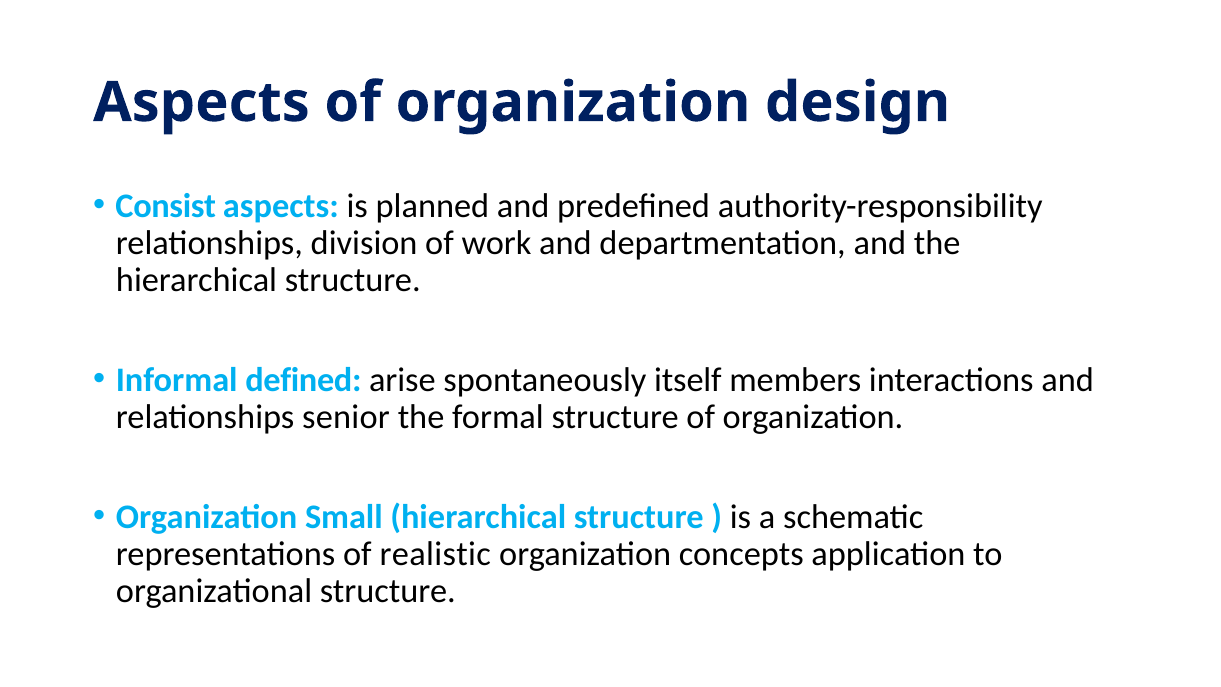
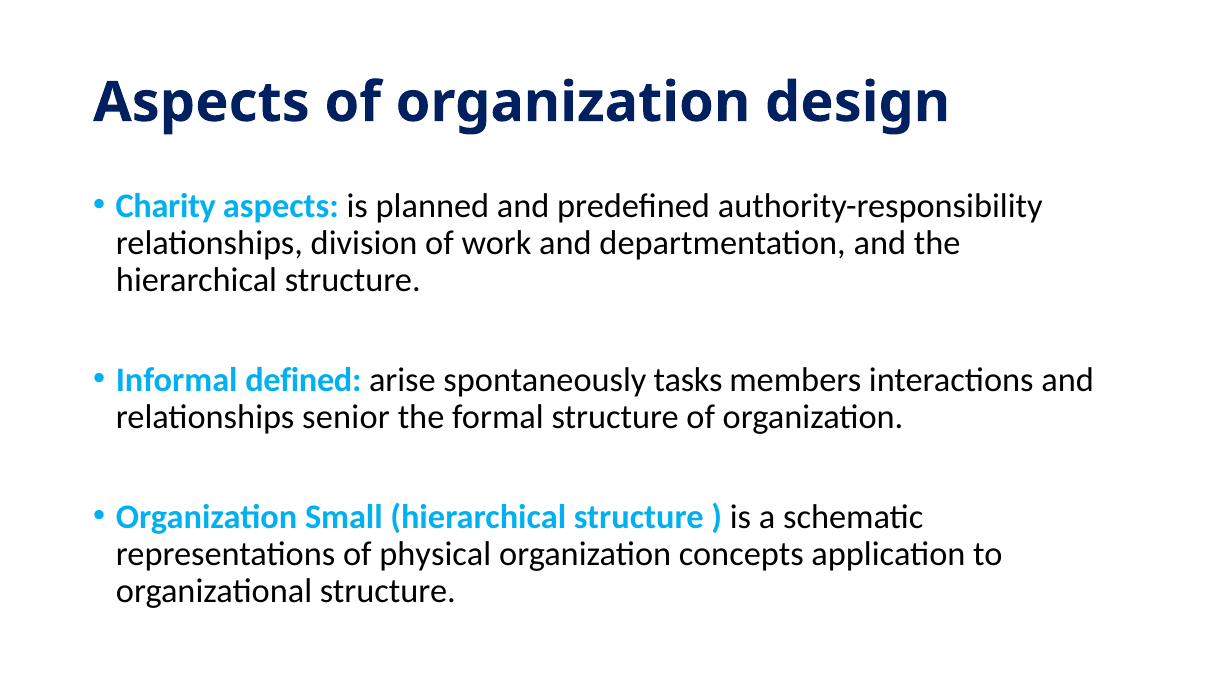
Consist: Consist -> Charity (166, 206)
itself: itself -> tasks (688, 380)
realistic: realistic -> physical (435, 554)
